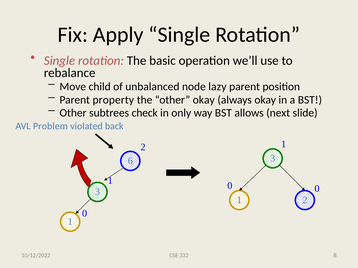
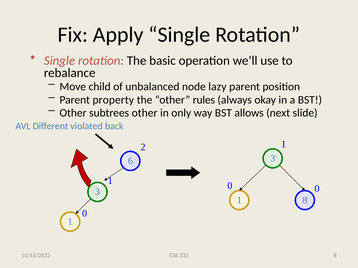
other okay: okay -> rules (204, 100)
subtrees check: check -> other (145, 113)
Problem: Problem -> Different (50, 126)
2: 2 -> 8 (305, 200)
